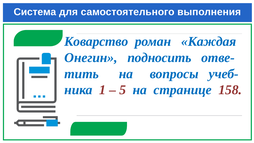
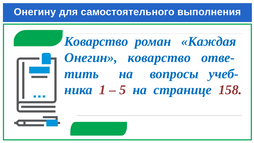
Система: Система -> Онегину (35, 12)
Онегин подносить: подносить -> коварство (159, 58)
